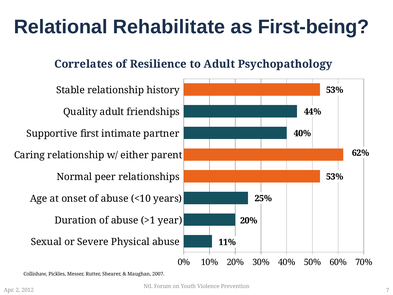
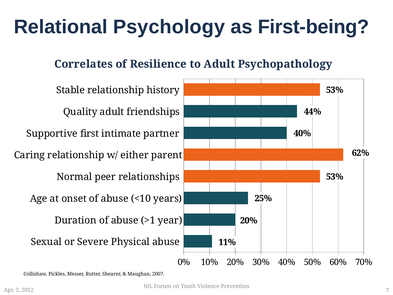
Rehabilitate: Rehabilitate -> Psychology (169, 27)
